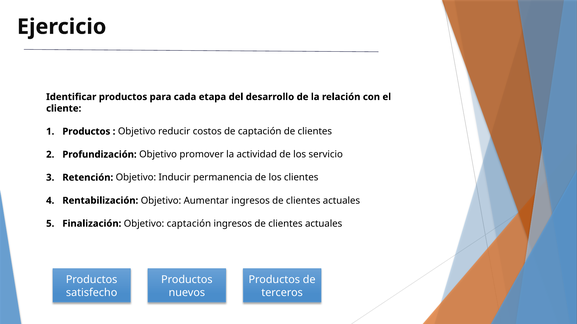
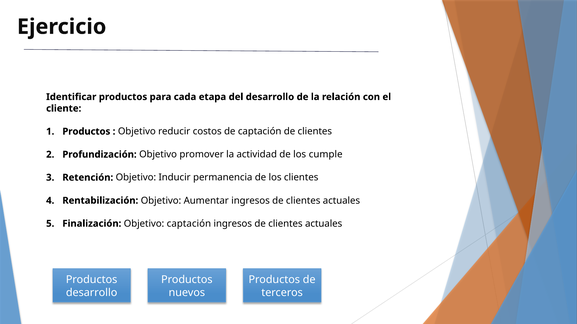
servicio: servicio -> cumple (326, 155)
satisfecho: satisfecho -> desarrollo (92, 293)
